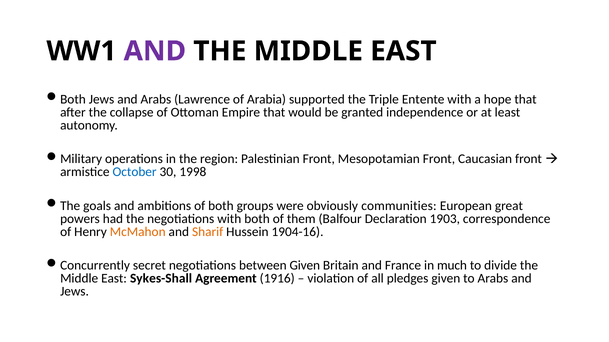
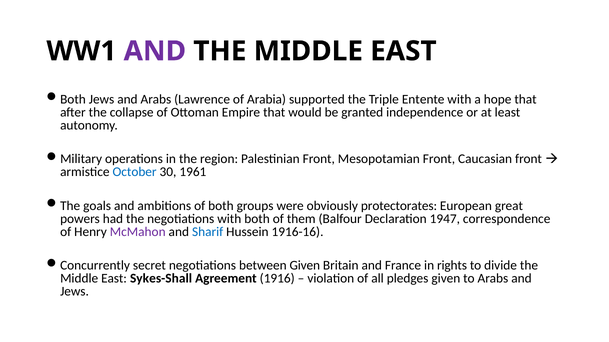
1998: 1998 -> 1961 (193, 172)
communities: communities -> protectorates (399, 206)
1903: 1903 -> 1947 (445, 219)
McMahon colour: orange -> purple (138, 232)
Sharif colour: orange -> blue (208, 232)
1904-16: 1904-16 -> 1916-16 (298, 232)
much: much -> rights (452, 266)
